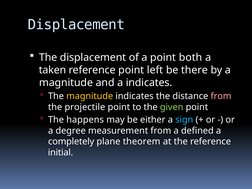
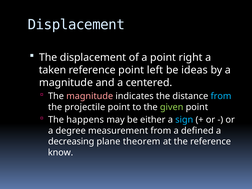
both: both -> right (191, 57)
there: there -> ideas (194, 70)
a indicates: indicates -> centered (149, 83)
magnitude colour: yellow -> pink (90, 96)
from colour: pink -> light blue (221, 96)
completely: completely -> decreasing (71, 142)
initial: initial -> know (61, 152)
